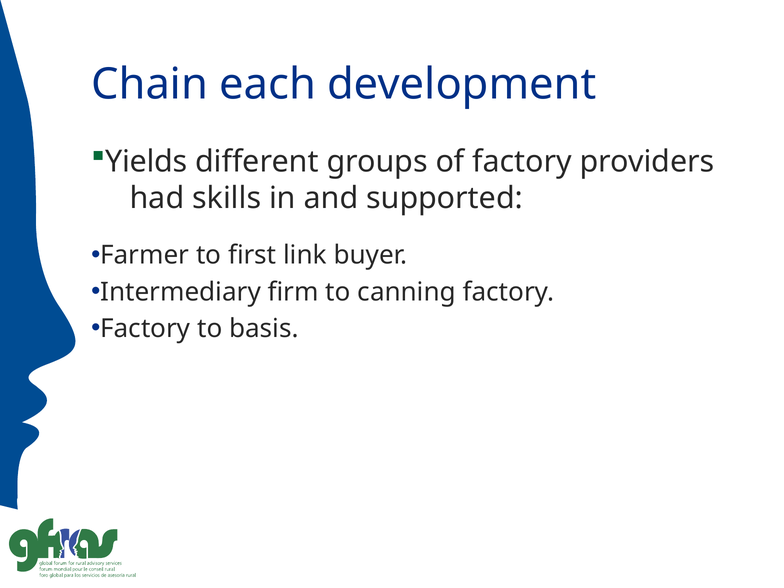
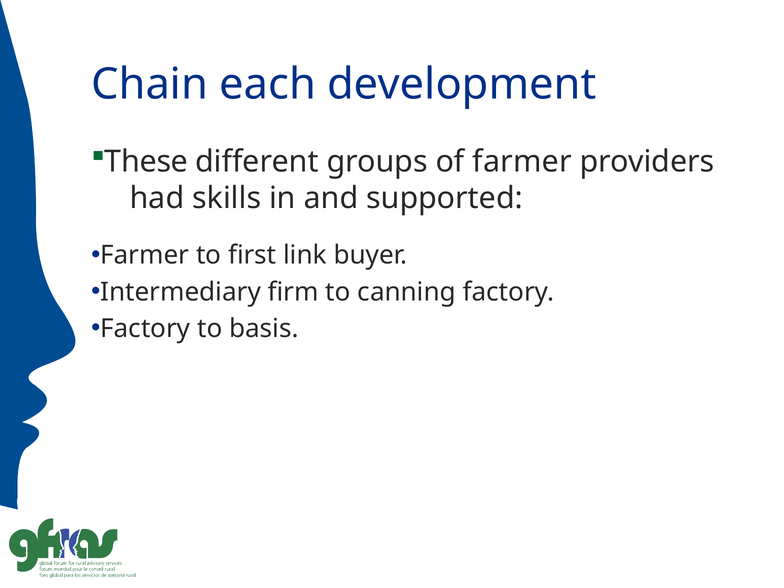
Yields: Yields -> These (146, 162)
of factory: factory -> farmer (522, 162)
